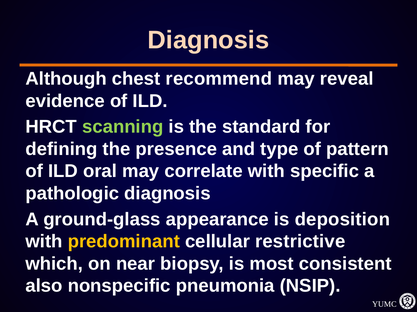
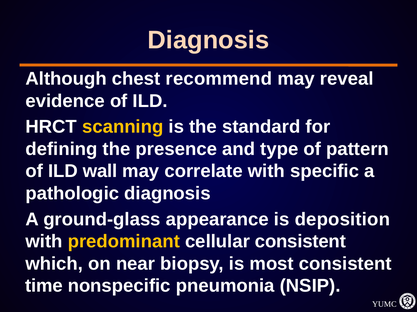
scanning colour: light green -> yellow (123, 127)
oral: oral -> wall (100, 172)
cellular restrictive: restrictive -> consistent (300, 242)
also: also -> time (44, 287)
